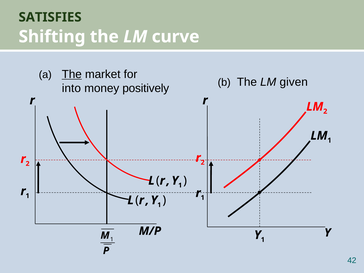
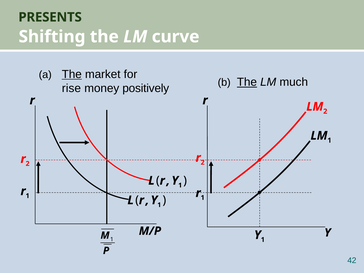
SATISFIES: SATISFIES -> PRESENTS (50, 17)
into: into -> rise (71, 88)
The underline: none -> present (247, 82)
given: given -> much (294, 82)
